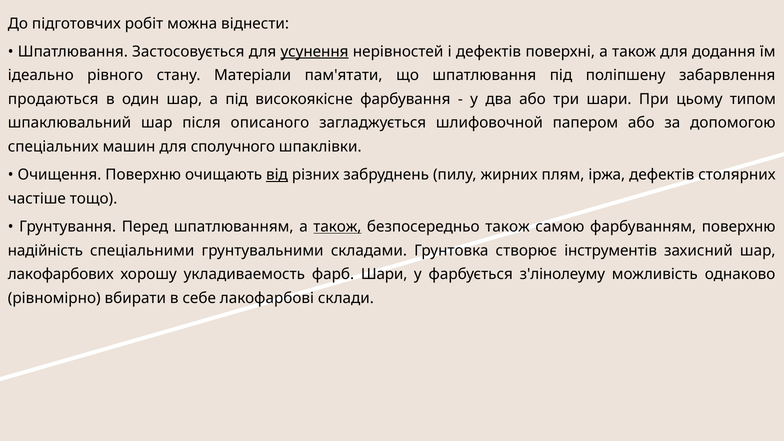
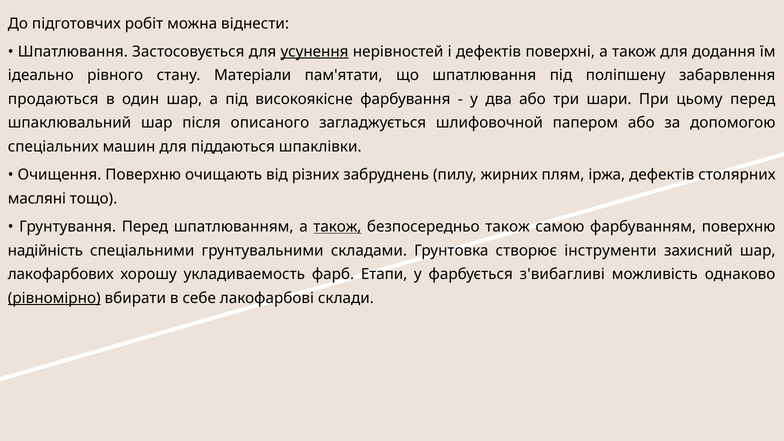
цьому типом: типом -> перед (753, 99)
сполучного: сполучного -> піддаються (233, 147)
від underline: present -> none (277, 175)
частіше: частіше -> масляні (37, 199)
інструментів: інструментів -> інструменти (610, 250)
фарб Шари: Шари -> Етапи (384, 274)
з'лінолеуму: з'лінолеуму -> з'вибагливі (562, 274)
рівномірно underline: none -> present (54, 298)
